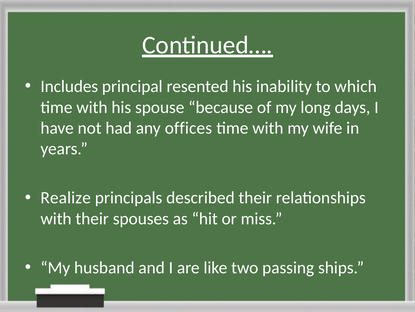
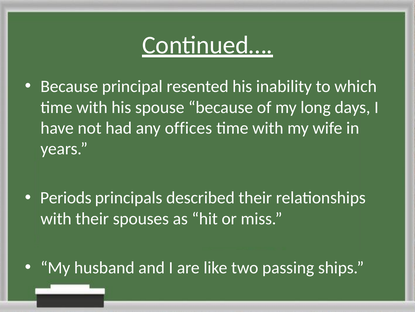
Includes: Includes -> Because (69, 86)
Realize: Realize -> Periods (66, 197)
